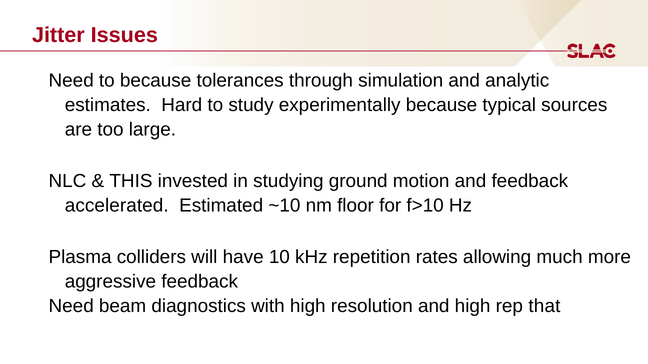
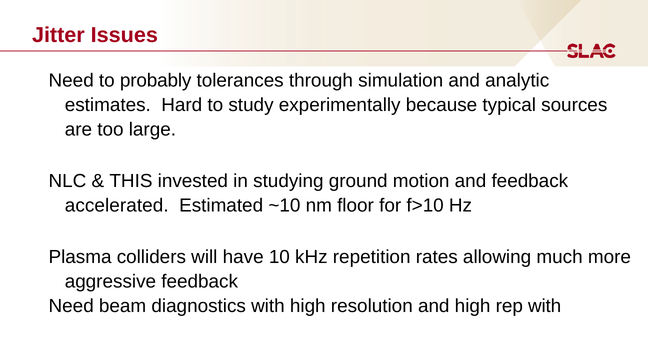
to because: because -> probably (156, 81)
rep that: that -> with (545, 306)
